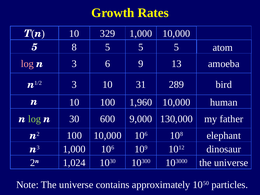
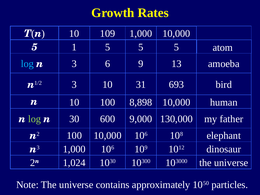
10 329: 329 -> 109 (108, 33)
8: 8 -> 1 (74, 47)
log colour: pink -> light blue (27, 64)
289: 289 -> 693 (176, 85)
1,960: 1,960 -> 8,898 (141, 102)
